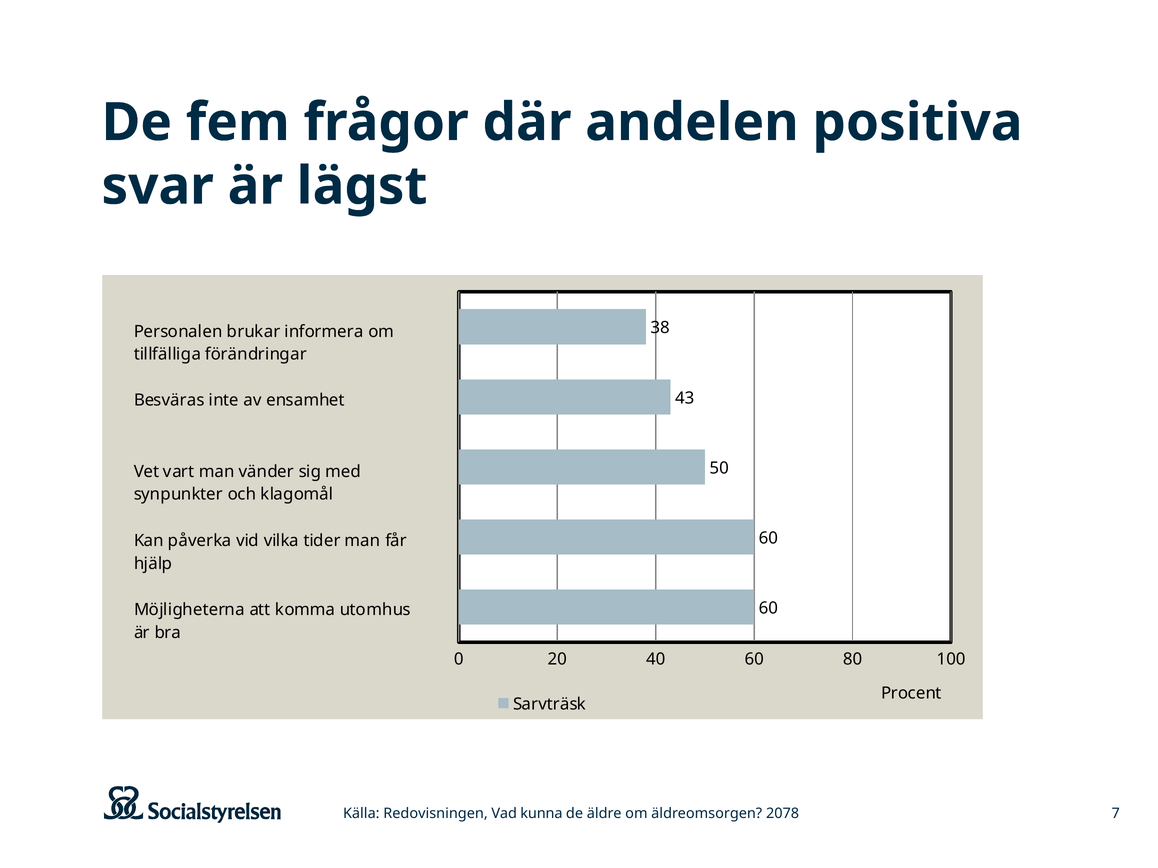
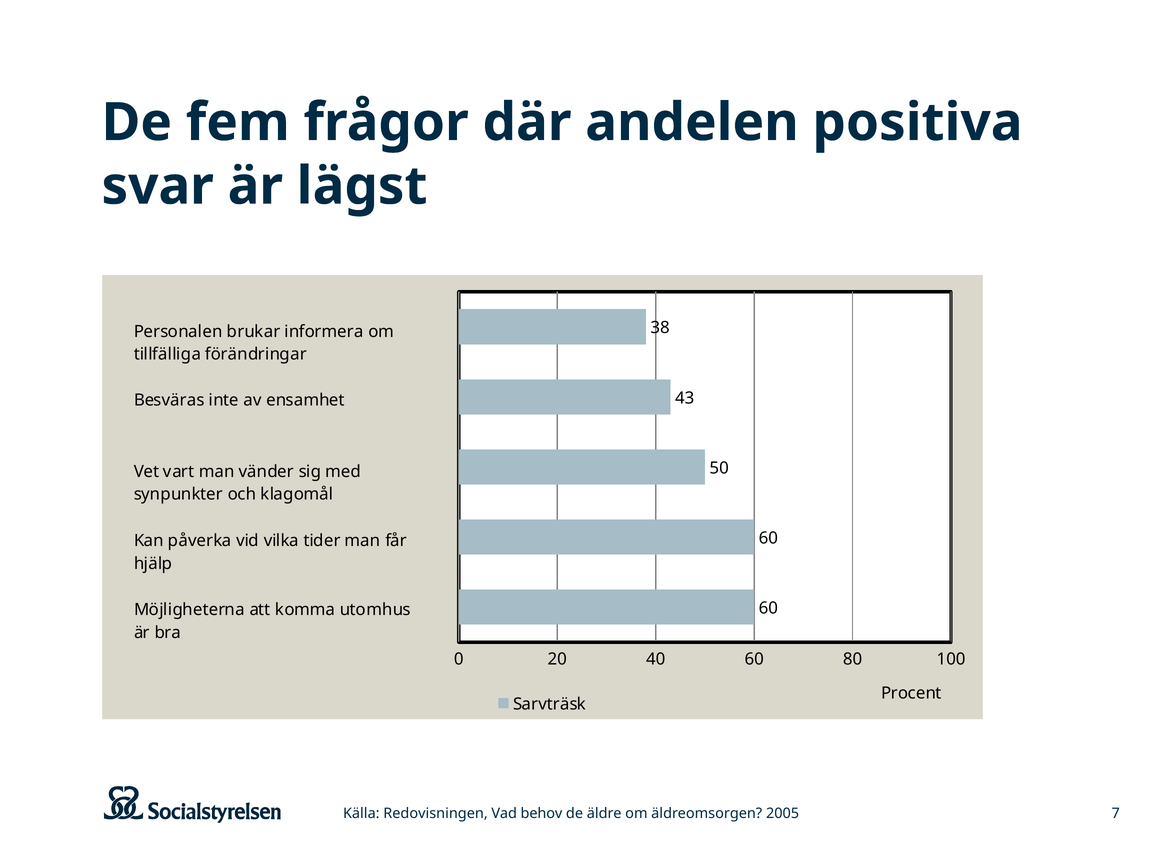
kunna: kunna -> behov (541, 814)
2078: 2078 -> 2005 (783, 814)
